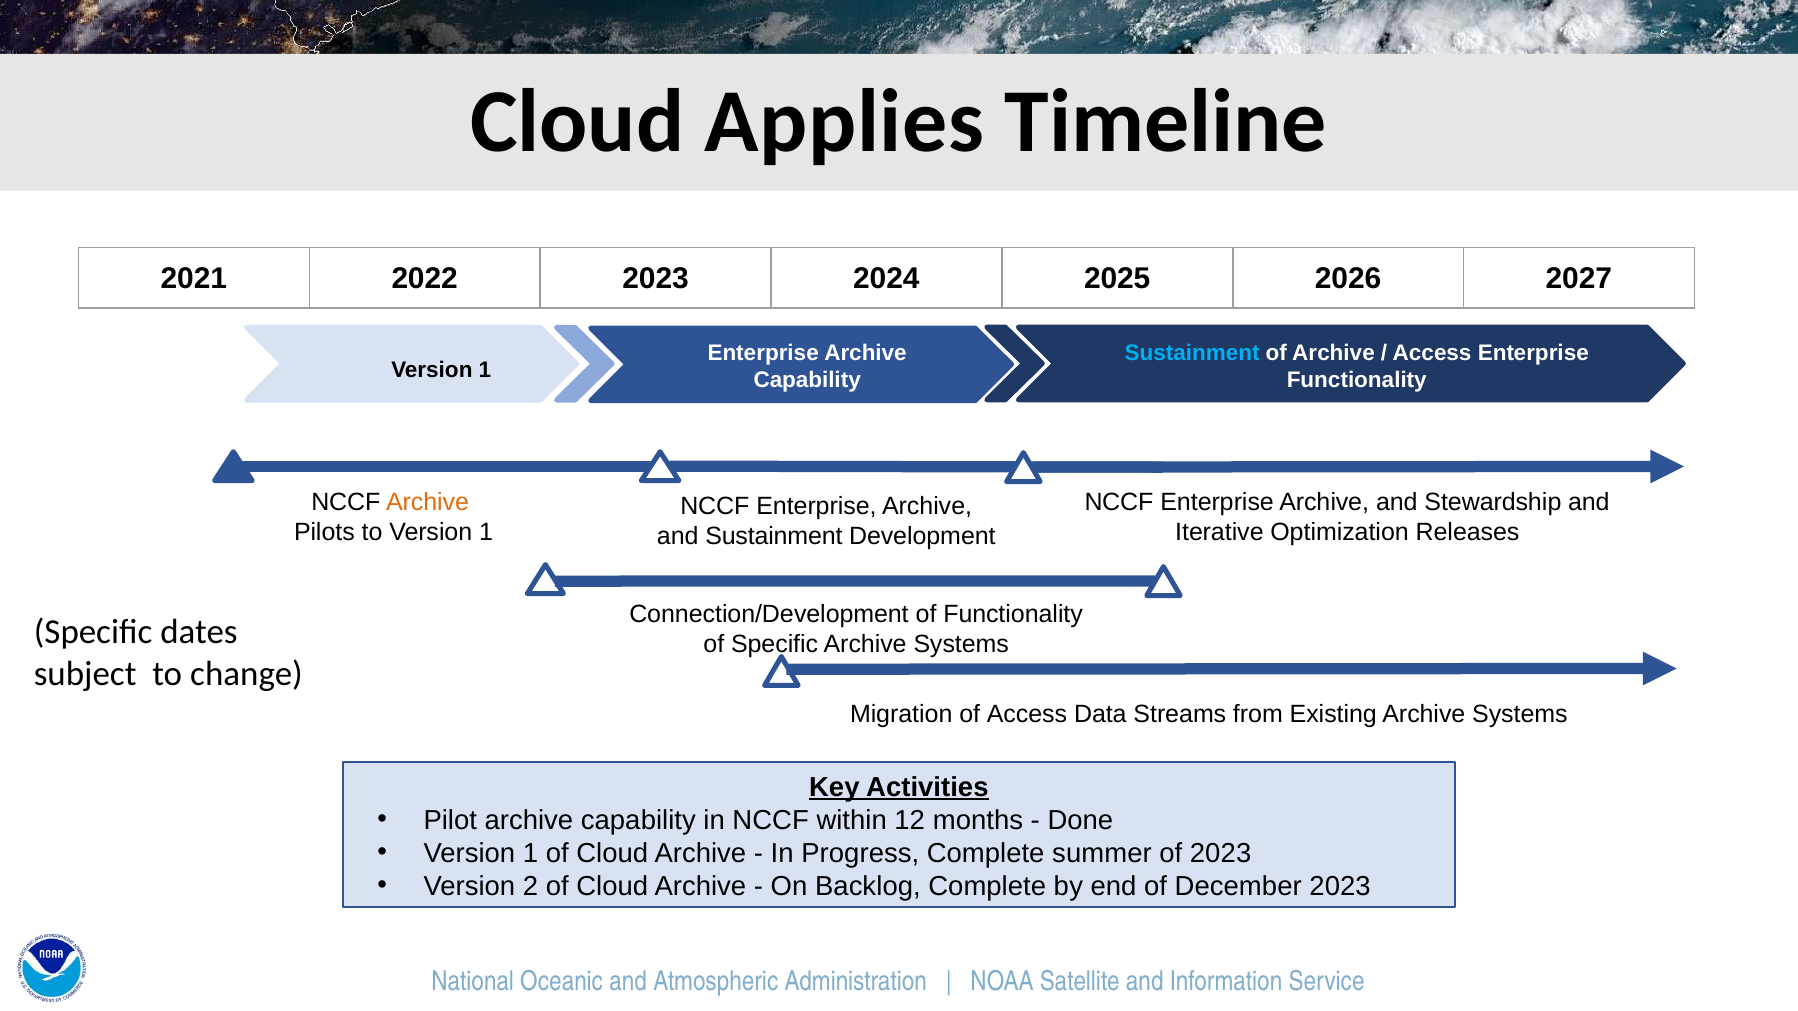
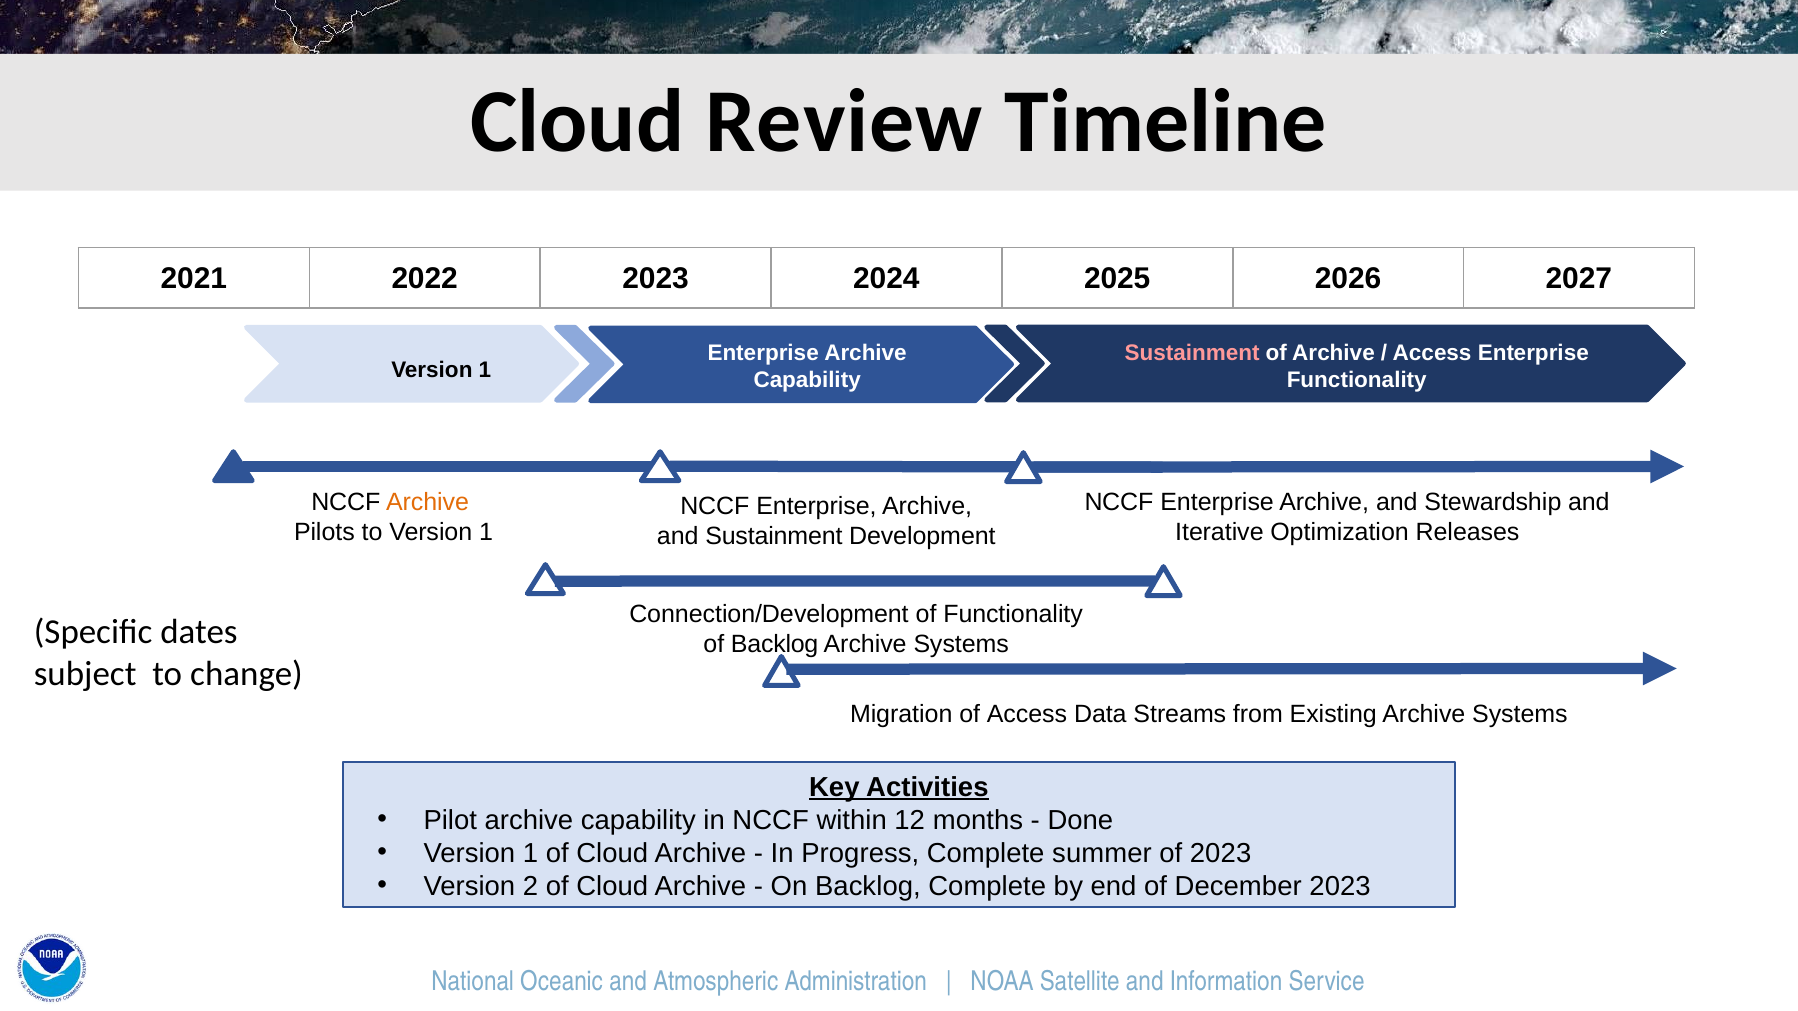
Applies: Applies -> Review (844, 122)
Sustainment colour: light blue -> pink (1192, 353)
of Specific: Specific -> Backlog (775, 644)
